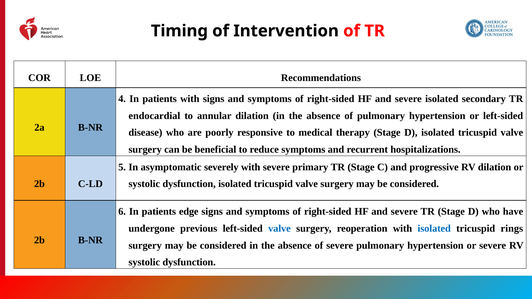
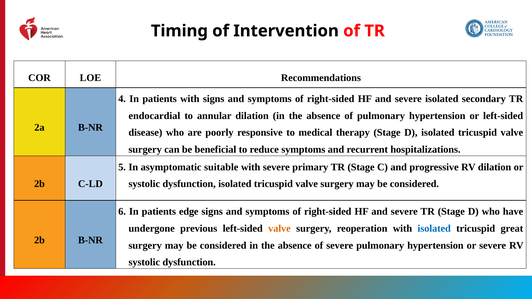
severely: severely -> suitable (221, 167)
valve colour: blue -> orange (279, 229)
rings: rings -> great (512, 229)
